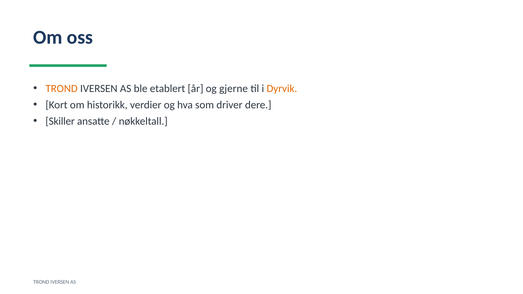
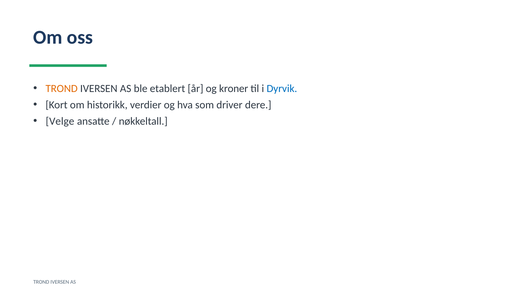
gjerne: gjerne -> kroner (234, 89)
Dyrvik colour: orange -> blue (282, 89)
Skiller: Skiller -> Velge (60, 121)
